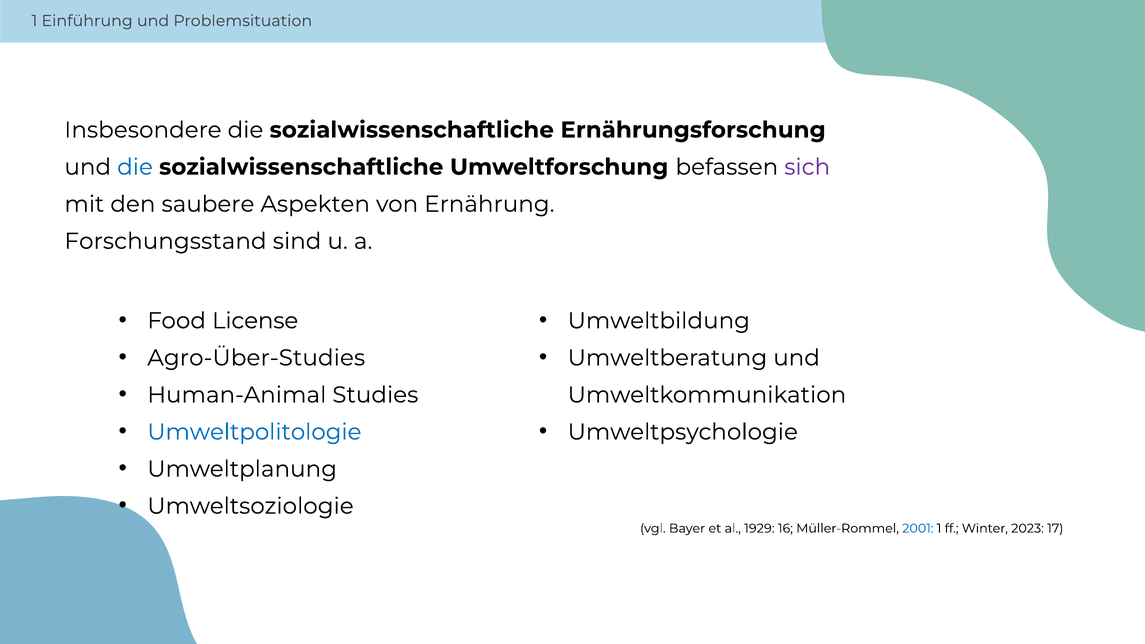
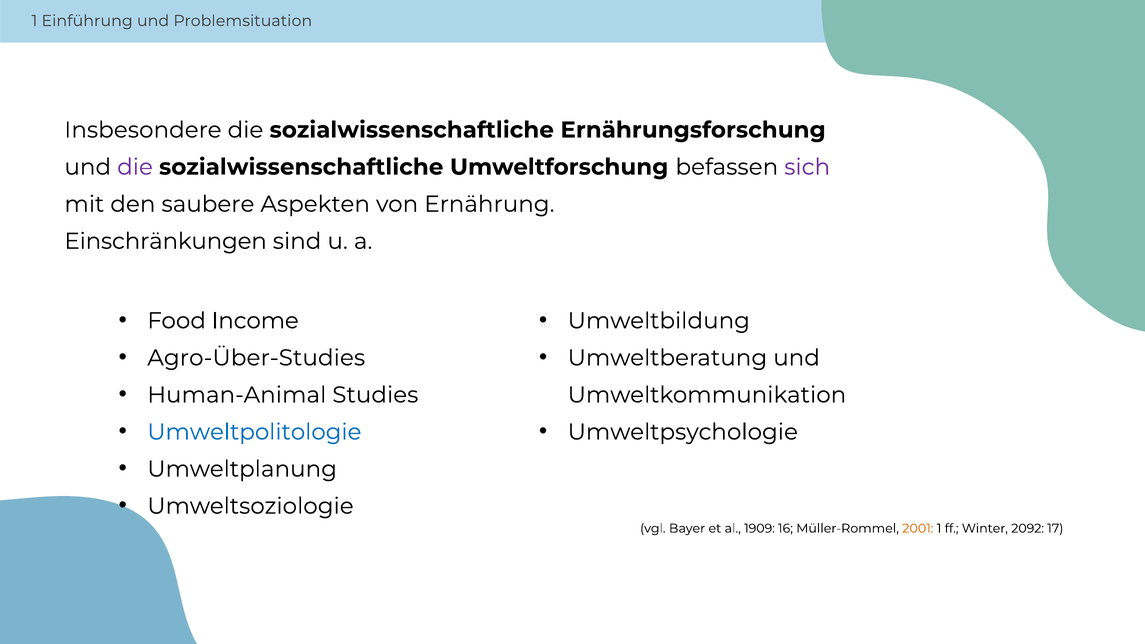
die colour: blue -> purple (135, 167)
Forschungsstand: Forschungsstand -> Einschränkungen (166, 241)
License: License -> Income (255, 321)
1929: 1929 -> 1909 (759, 528)
2001 colour: blue -> orange (918, 528)
2023: 2023 -> 2092 (1028, 528)
